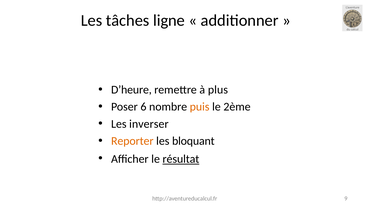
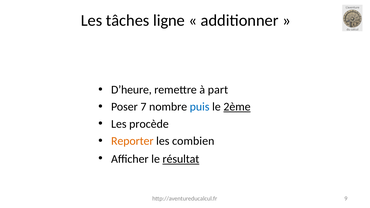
plus: plus -> part (218, 90)
6: 6 -> 7 (143, 107)
puis colour: orange -> blue (200, 107)
2ème underline: none -> present (237, 107)
inverser: inverser -> procède (149, 124)
bloquant: bloquant -> combien (193, 141)
